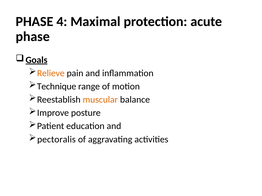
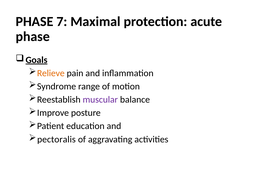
4: 4 -> 7 (62, 22)
Technique: Technique -> Syndrome (57, 87)
muscular colour: orange -> purple (100, 100)
